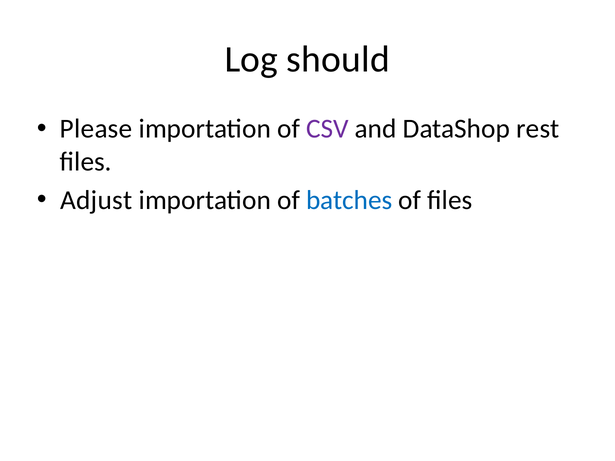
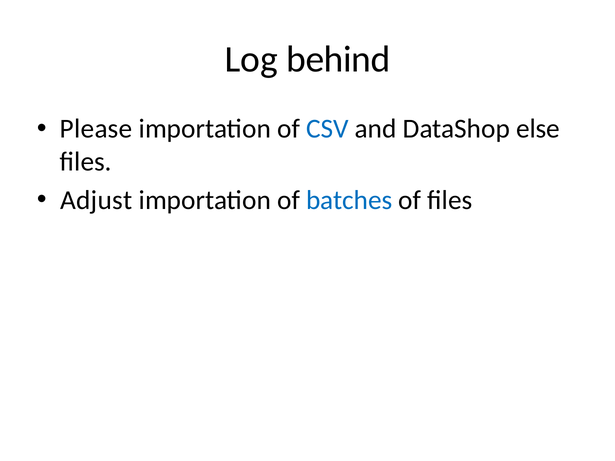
should: should -> behind (338, 60)
CSV colour: purple -> blue (327, 129)
rest: rest -> else (538, 129)
